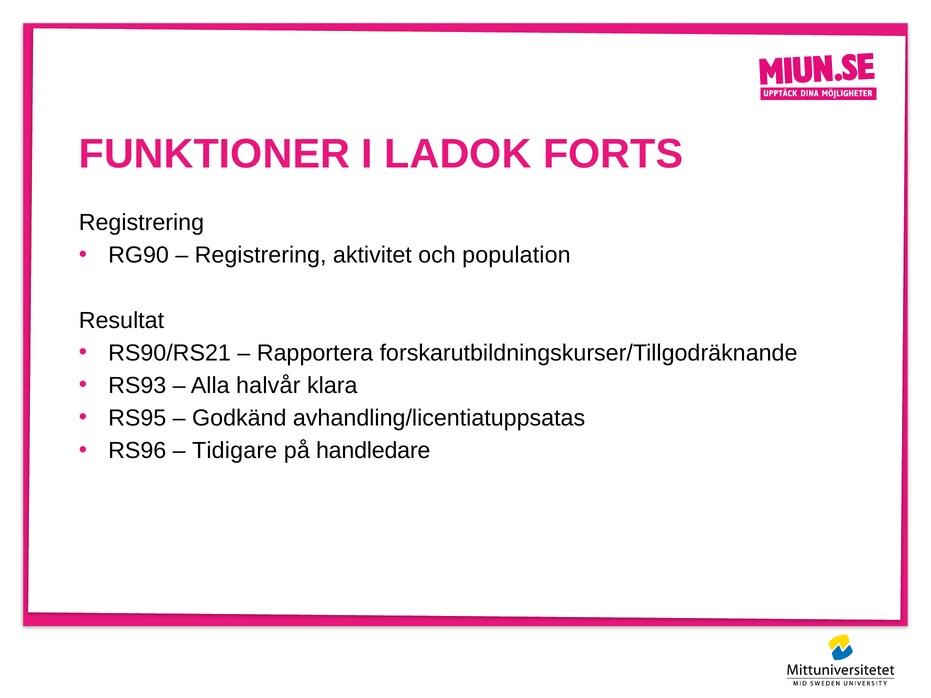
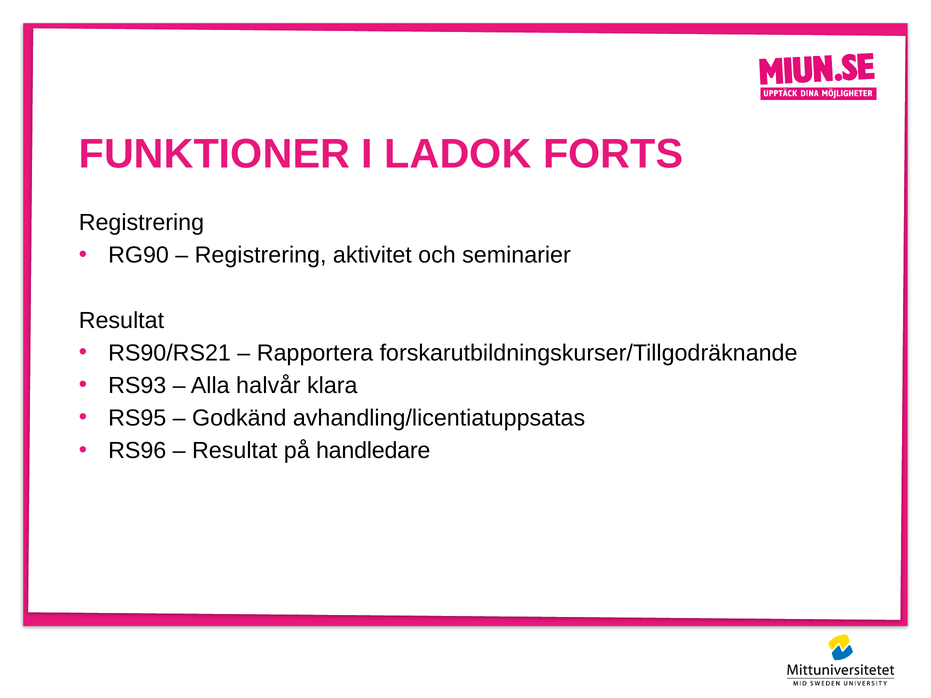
population: population -> seminarier (516, 255)
Tidigare: Tidigare -> Resultat (235, 451)
